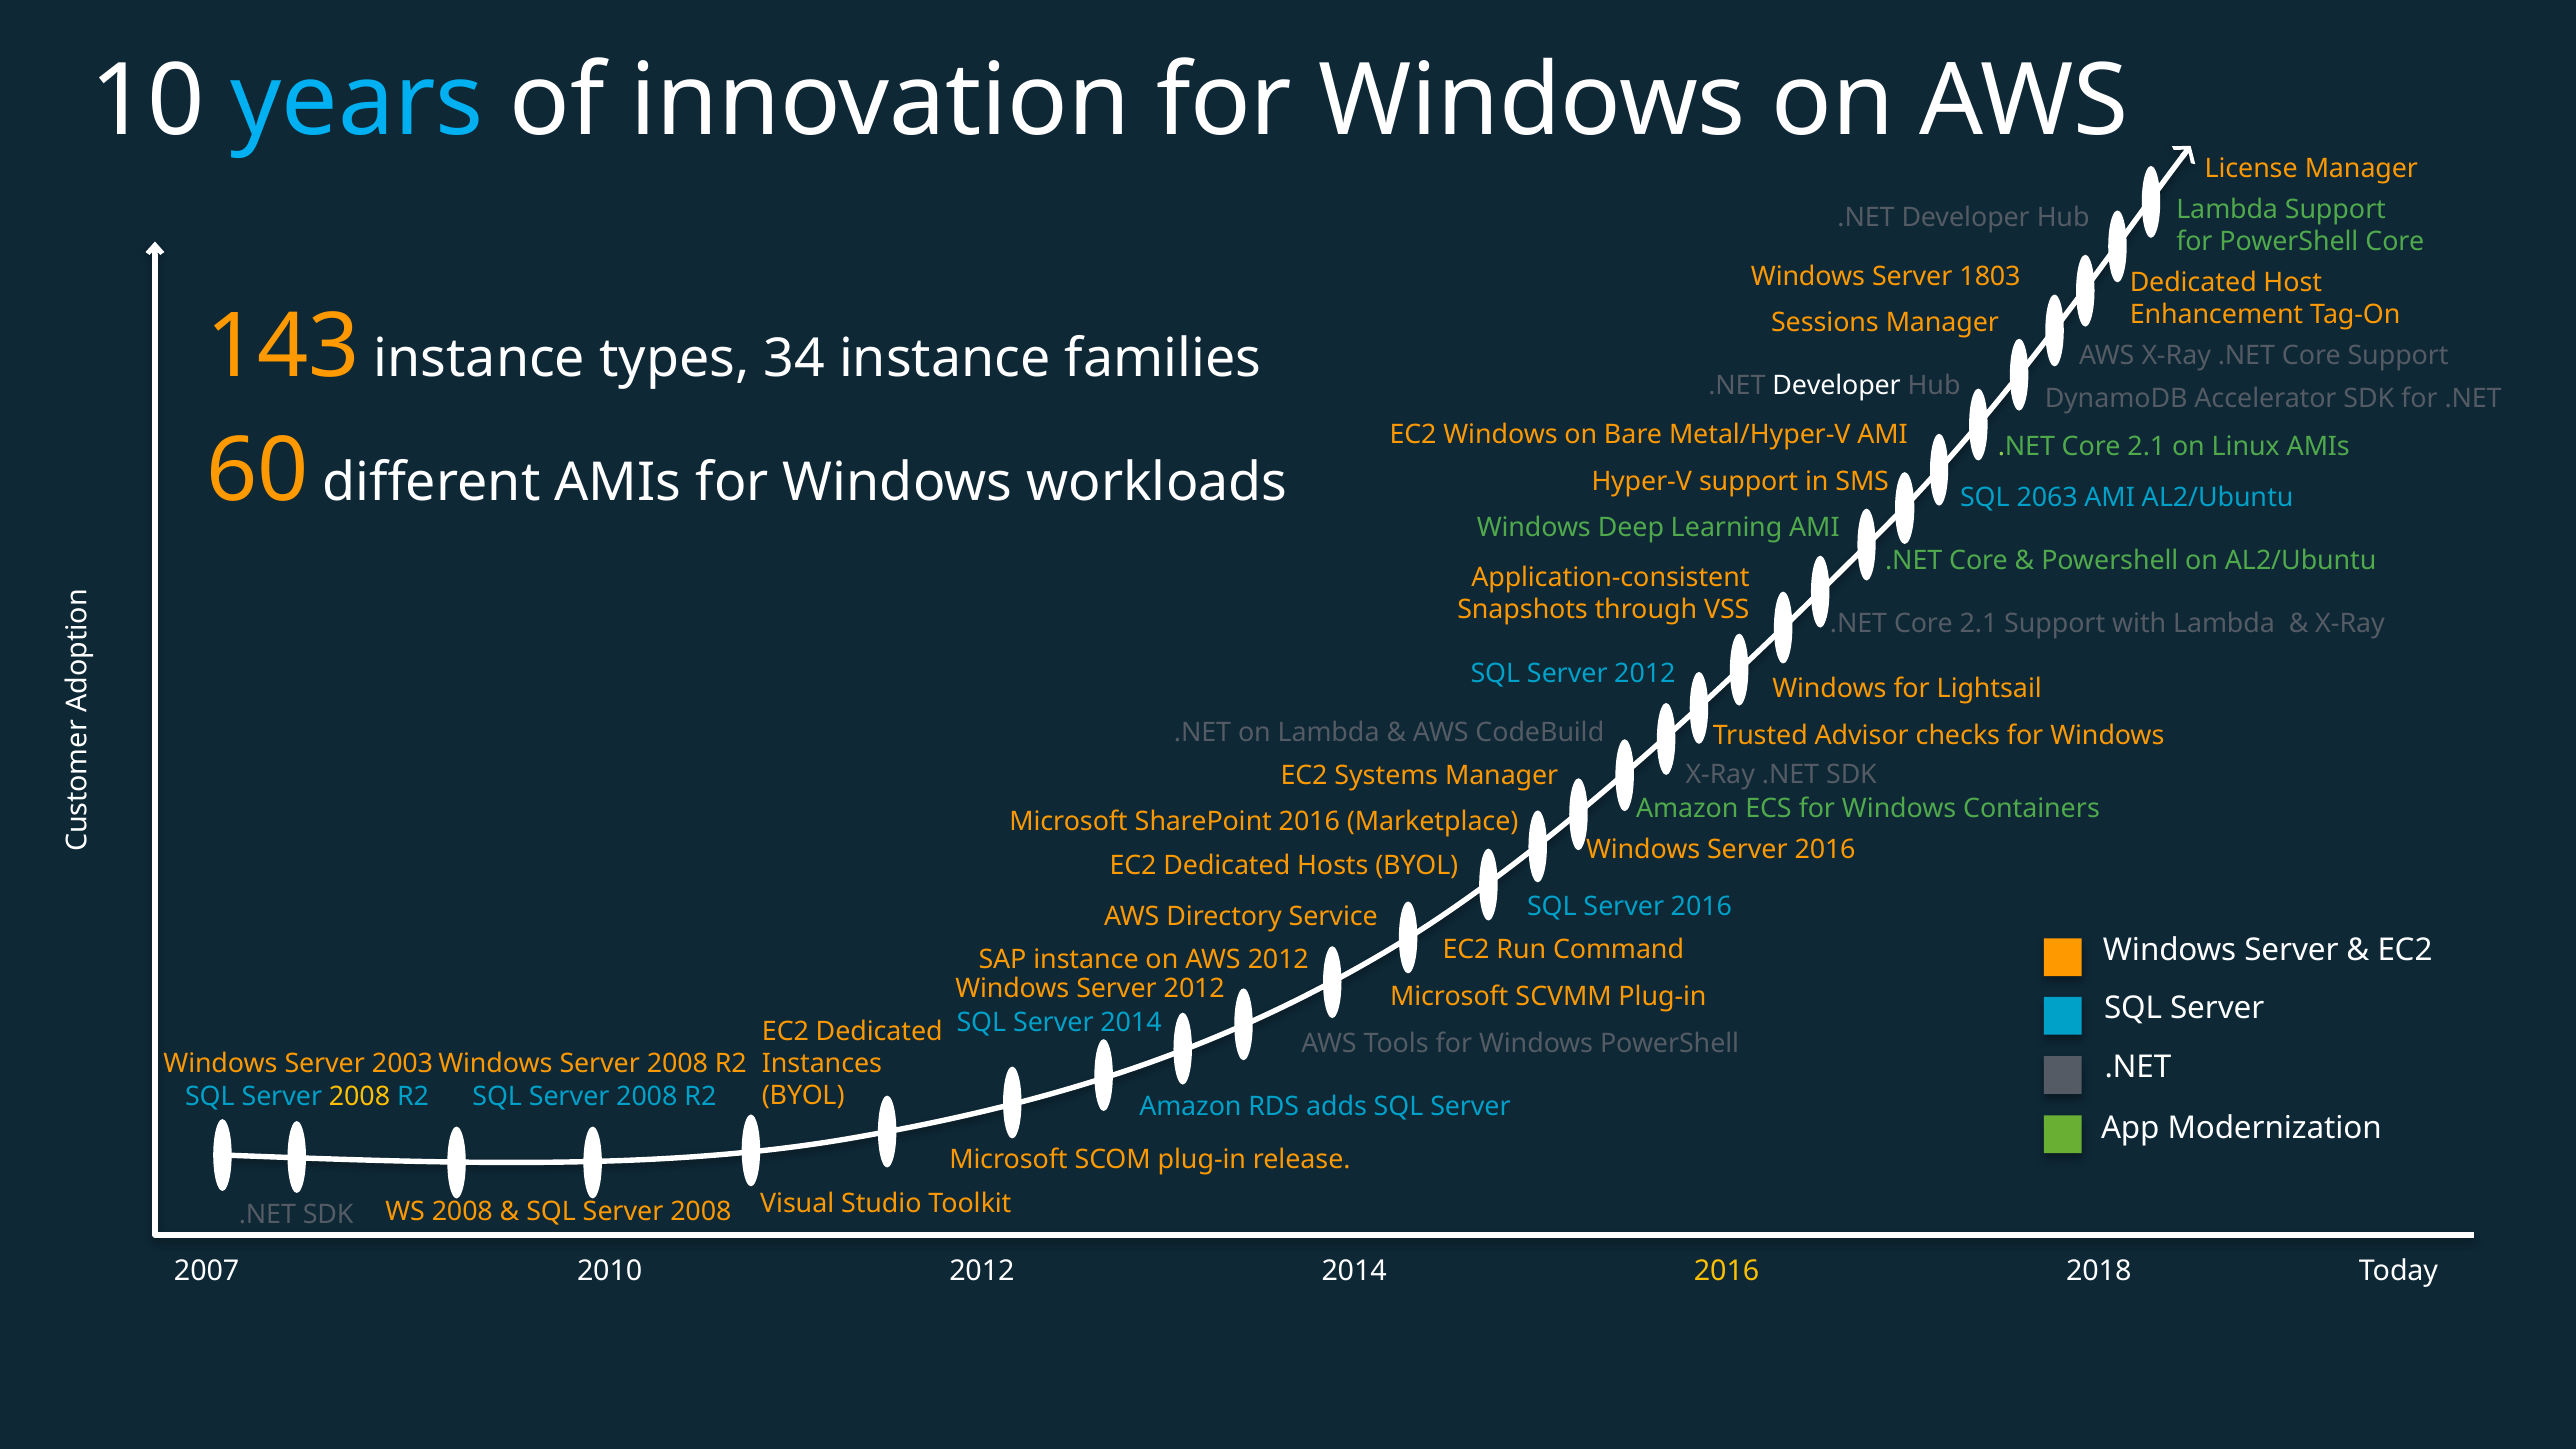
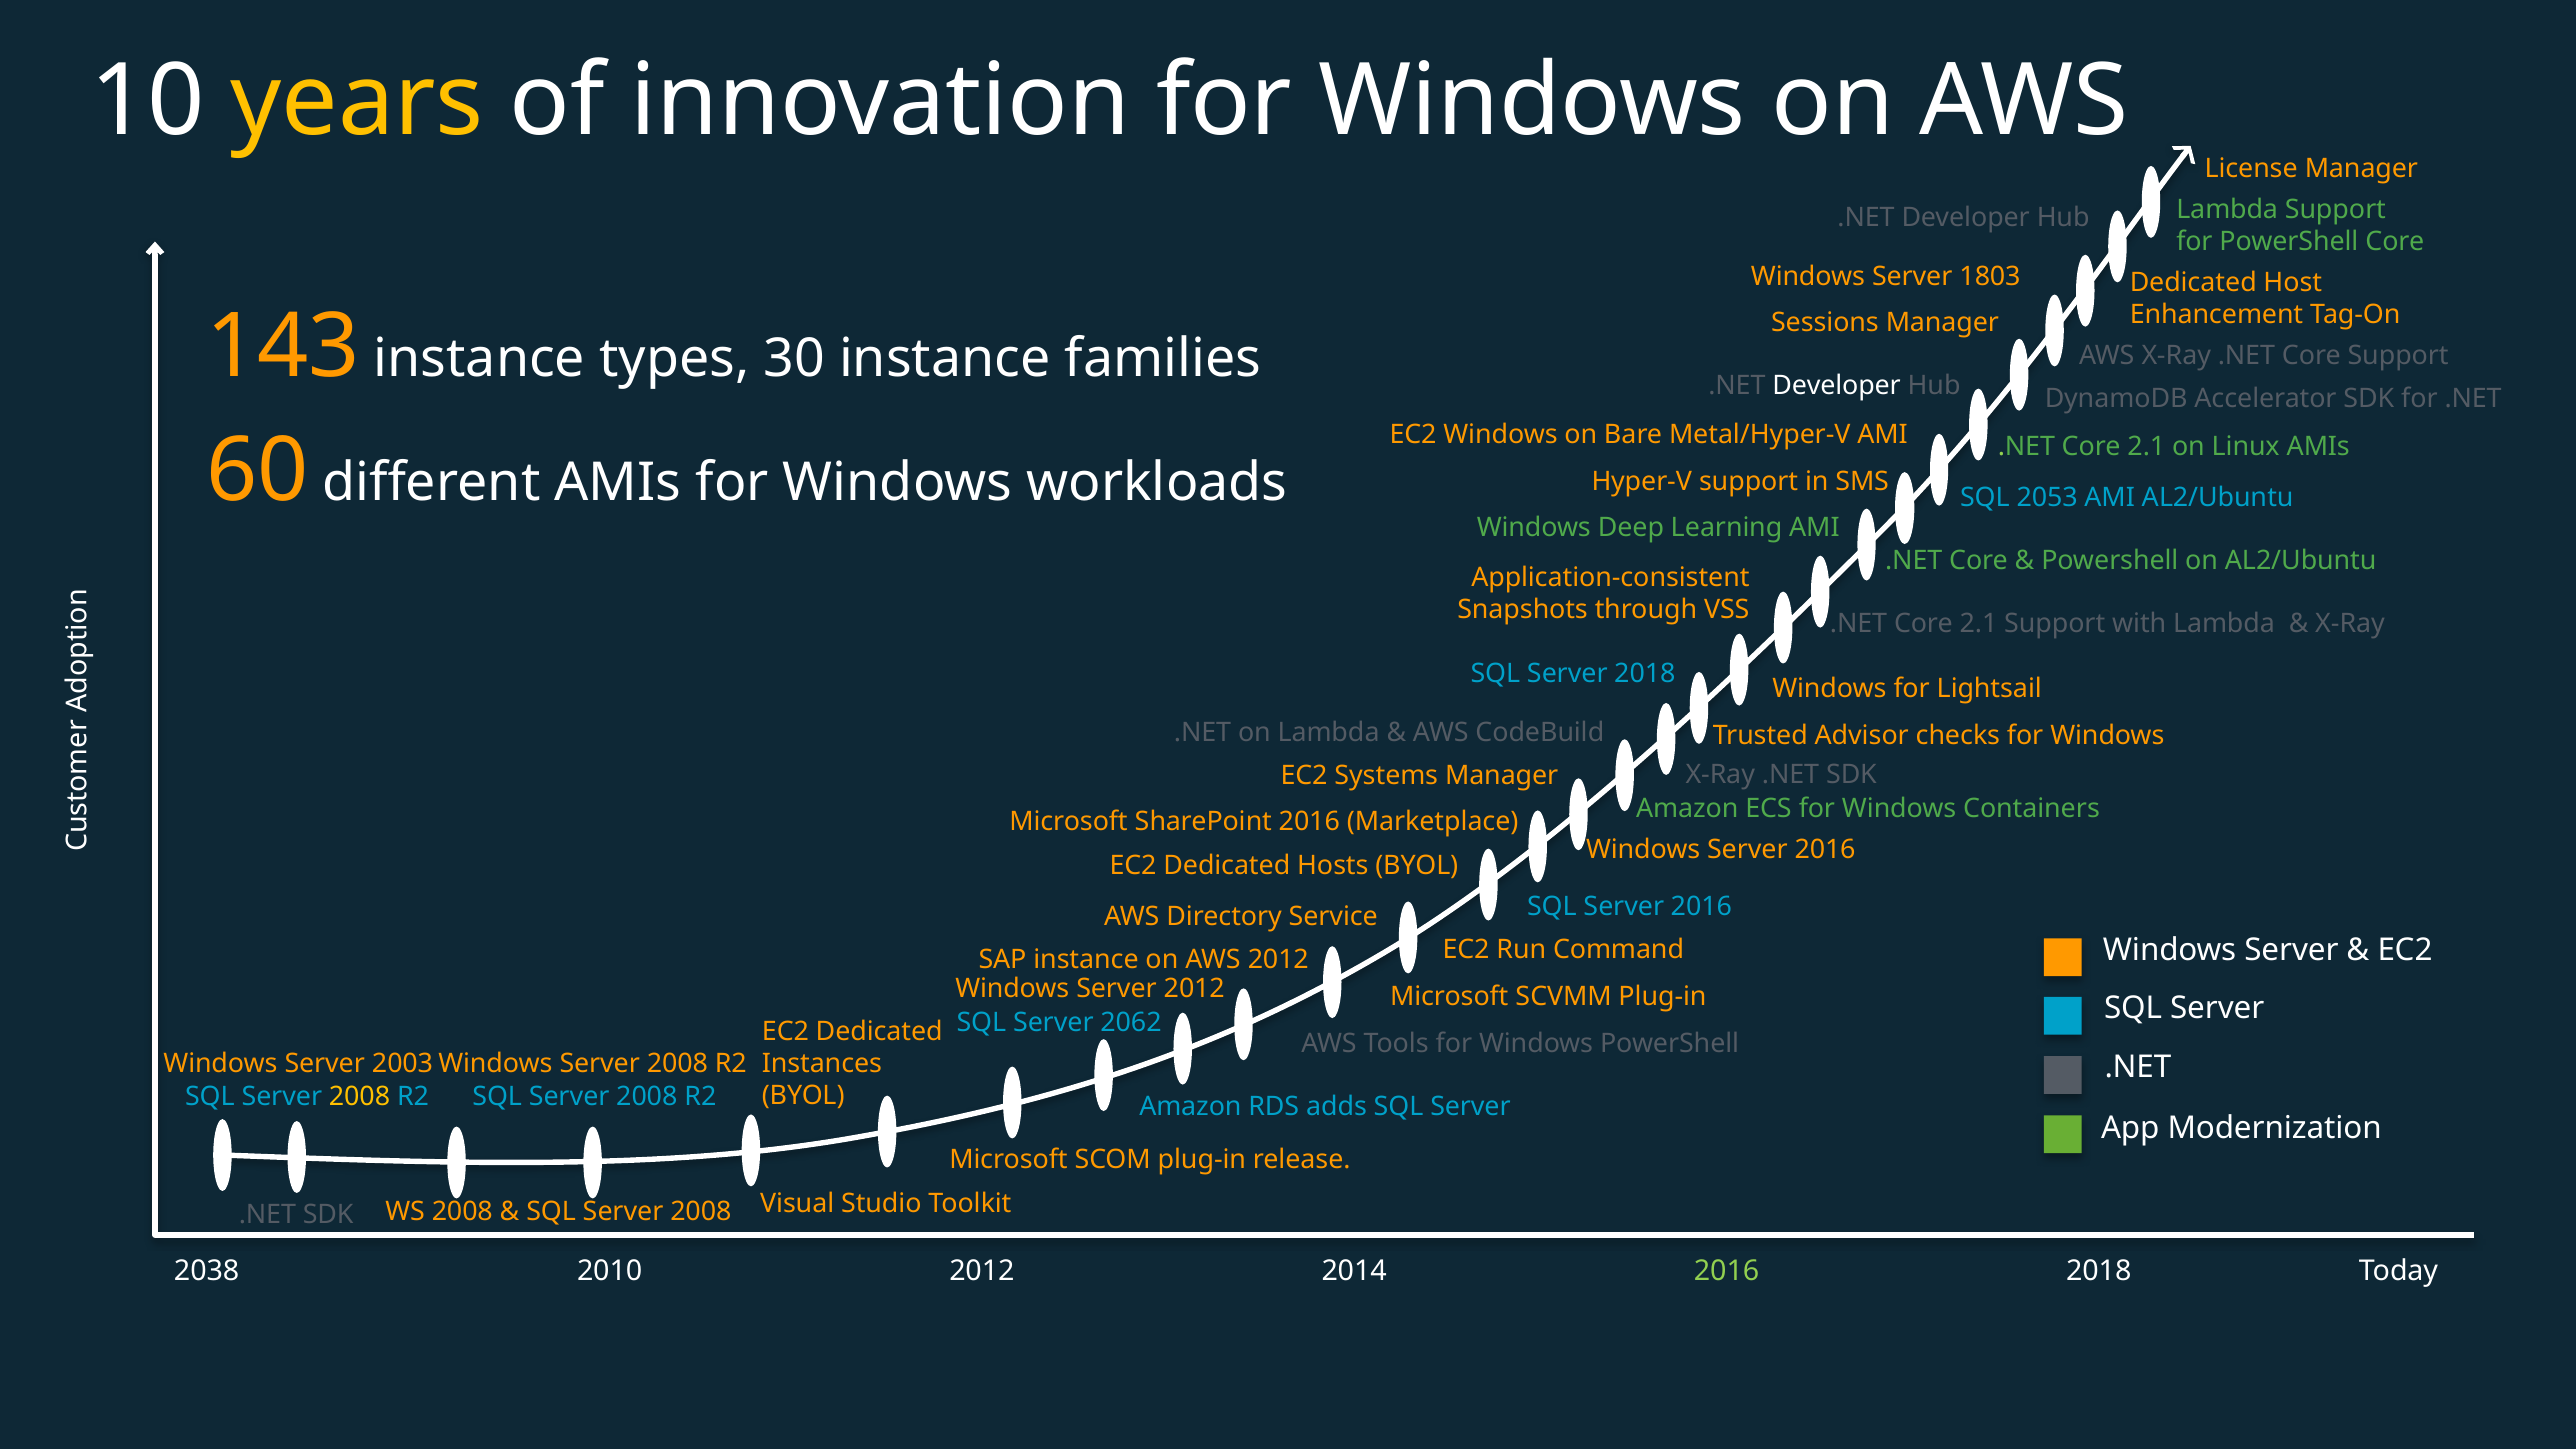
years colour: light blue -> yellow (357, 101)
34: 34 -> 30 (794, 359)
2063: 2063 -> 2053 (2047, 498)
SQL Server 2012: 2012 -> 2018 (1645, 674)
Server 2014: 2014 -> 2062 (1131, 1022)
2007: 2007 -> 2038 (207, 1271)
2016 colour: yellow -> light green (1727, 1271)
